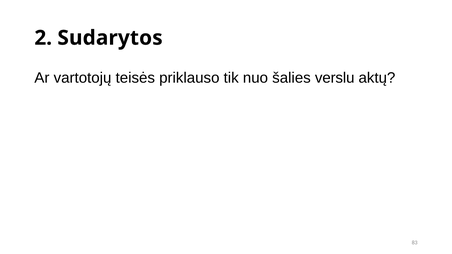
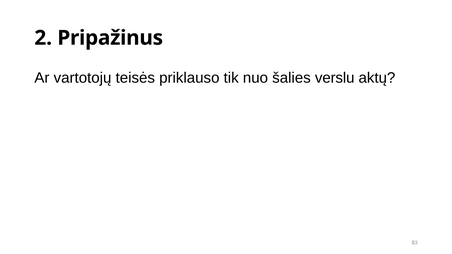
Sudarytos: Sudarytos -> Pripažinus (110, 38)
